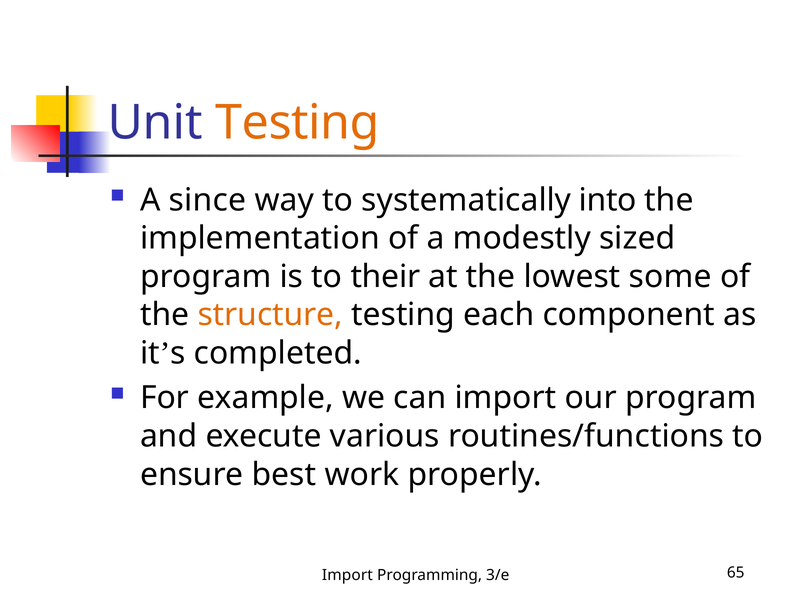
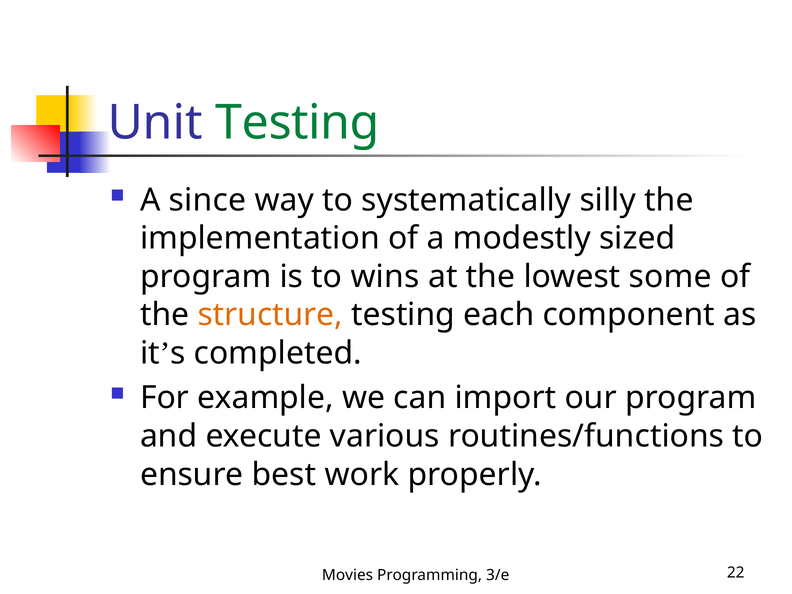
Testing colour: orange -> green (297, 123)
into: into -> silly (608, 200)
their: their -> wins (385, 277)
Import: Import -> Movies (348, 575)
65: 65 -> 22 (736, 573)
